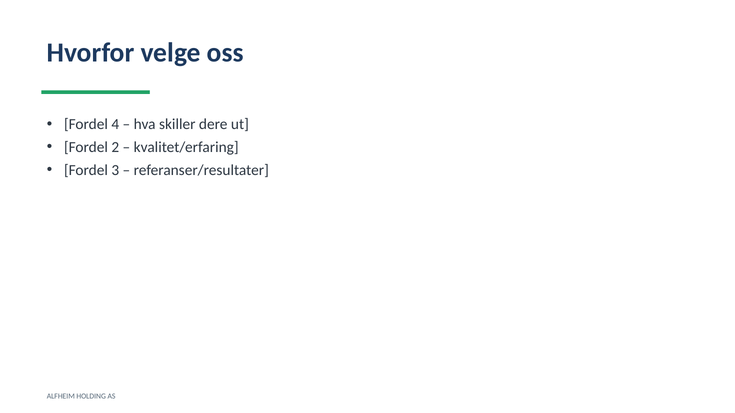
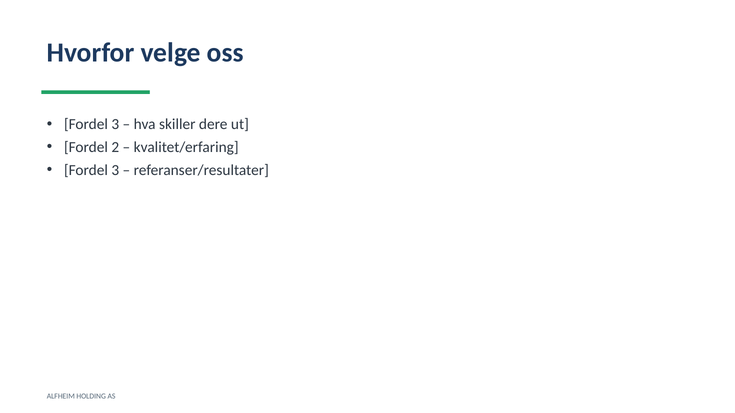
4: 4 -> 3 (115, 124)
